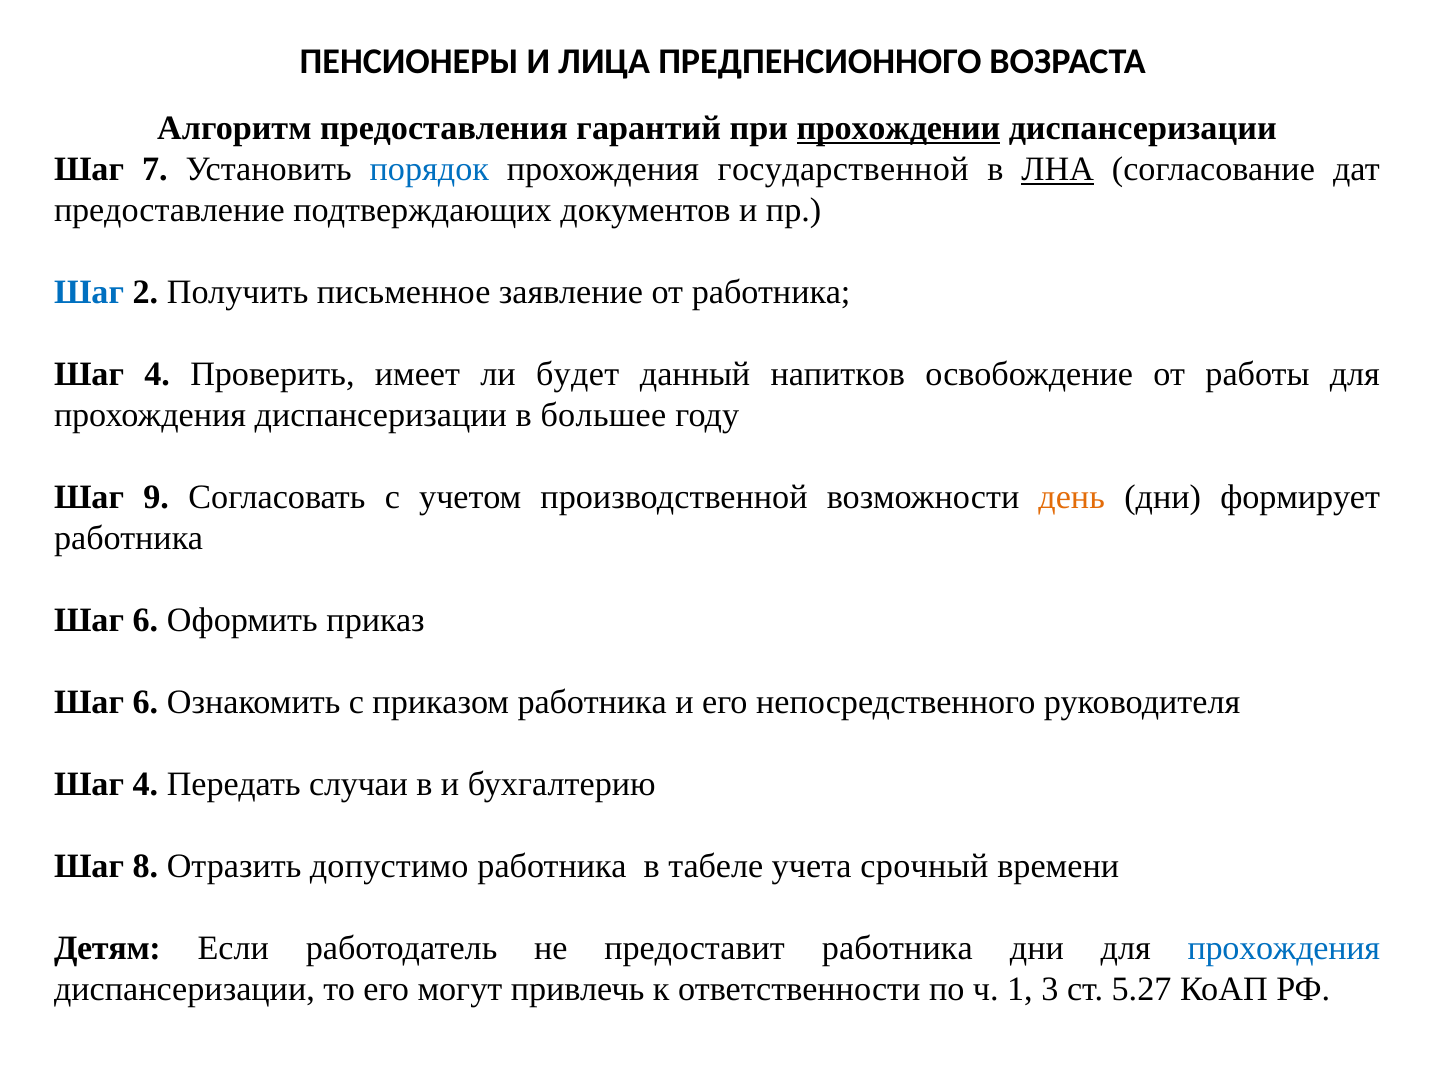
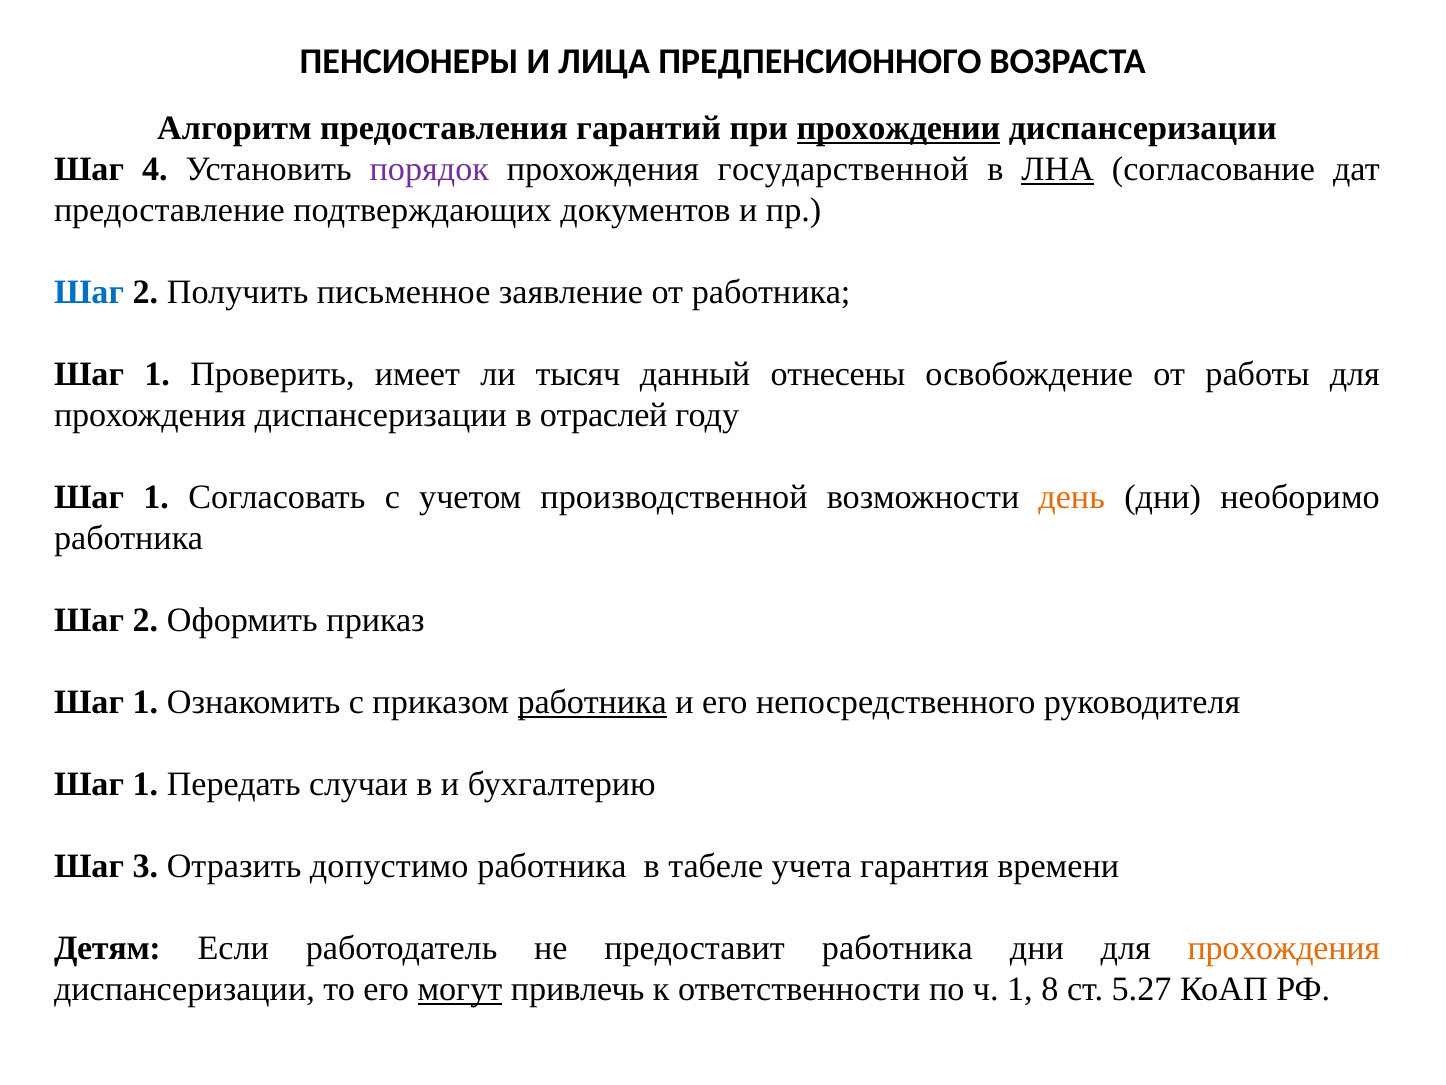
7: 7 -> 4 (155, 169)
порядок colour: blue -> purple (429, 169)
4: 4 -> 1 (157, 374)
будет: будет -> тысяч (578, 374)
напитков: напитков -> отнесены (838, 374)
большее: большее -> отраслей (604, 415)
9: 9 -> 1 (156, 497)
формирует: формирует -> необоримо (1300, 497)
6: 6 -> 2 (145, 620)
6: 6 -> 1 (145, 702)
работника underline: none -> present (592, 702)
4: 4 -> 1 (145, 784)
8: 8 -> 3 (145, 866)
срочный: срочный -> гарантия (925, 866)
прохождения colour: blue -> orange (1284, 948)
могут underline: none -> present (460, 989)
3: 3 -> 8 (1050, 989)
